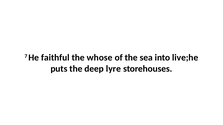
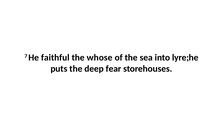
live;he: live;he -> lyre;he (185, 58)
lyre: lyre -> fear (113, 69)
